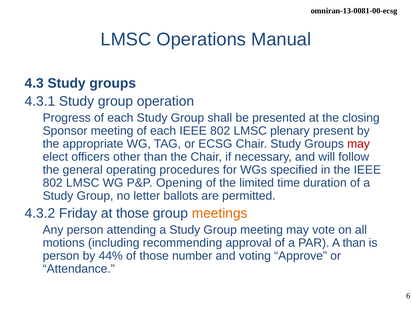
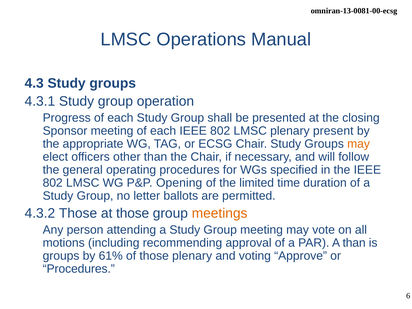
may colour: red -> orange (359, 144)
4.3.2 Friday: Friday -> Those (78, 213)
person: person -> groups (61, 256)
44%: 44% -> 61% (111, 256)
those number: number -> plenary (192, 256)
Attendance: Attendance -> Procedures (79, 269)
